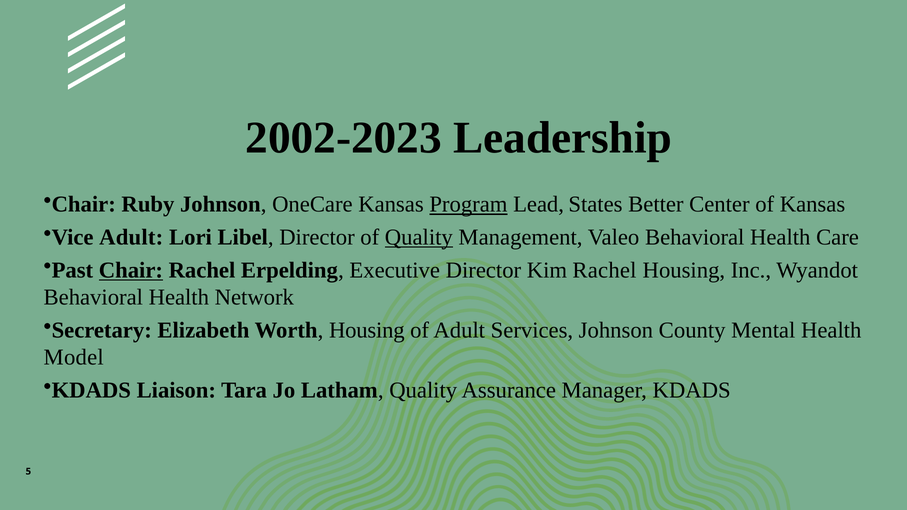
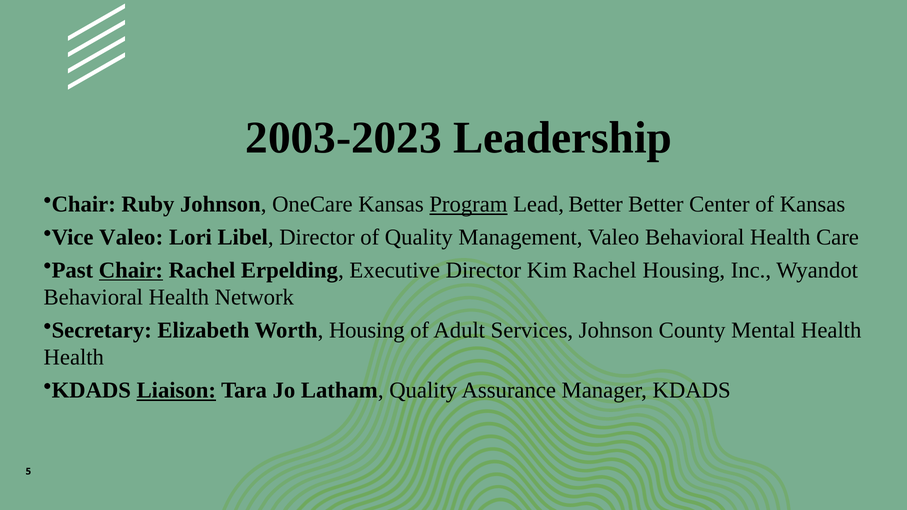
2002-2023: 2002-2023 -> 2003-2023 (344, 138)
Lead States: States -> Better (596, 205)
Vice Adult: Adult -> Valeo (131, 237)
Quality underline: present -> none (419, 237)
Model: Model -> Health (74, 358)
Liaison underline: none -> present (176, 390)
